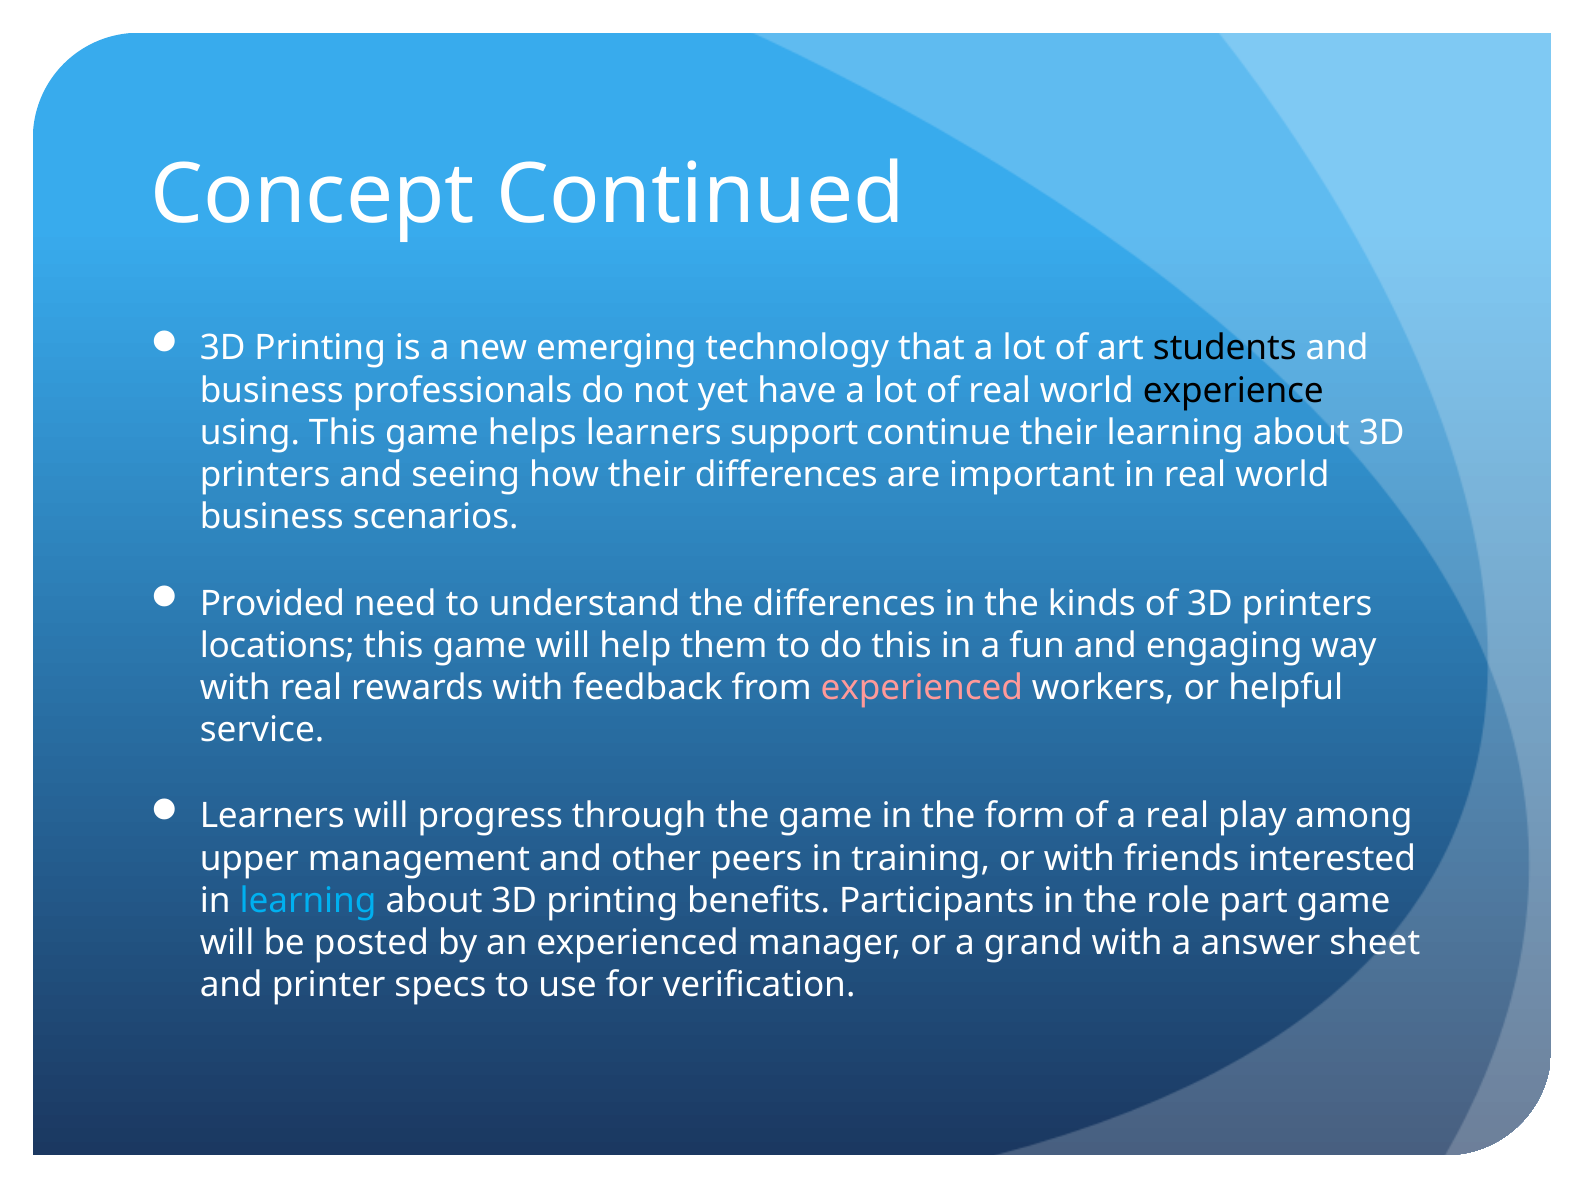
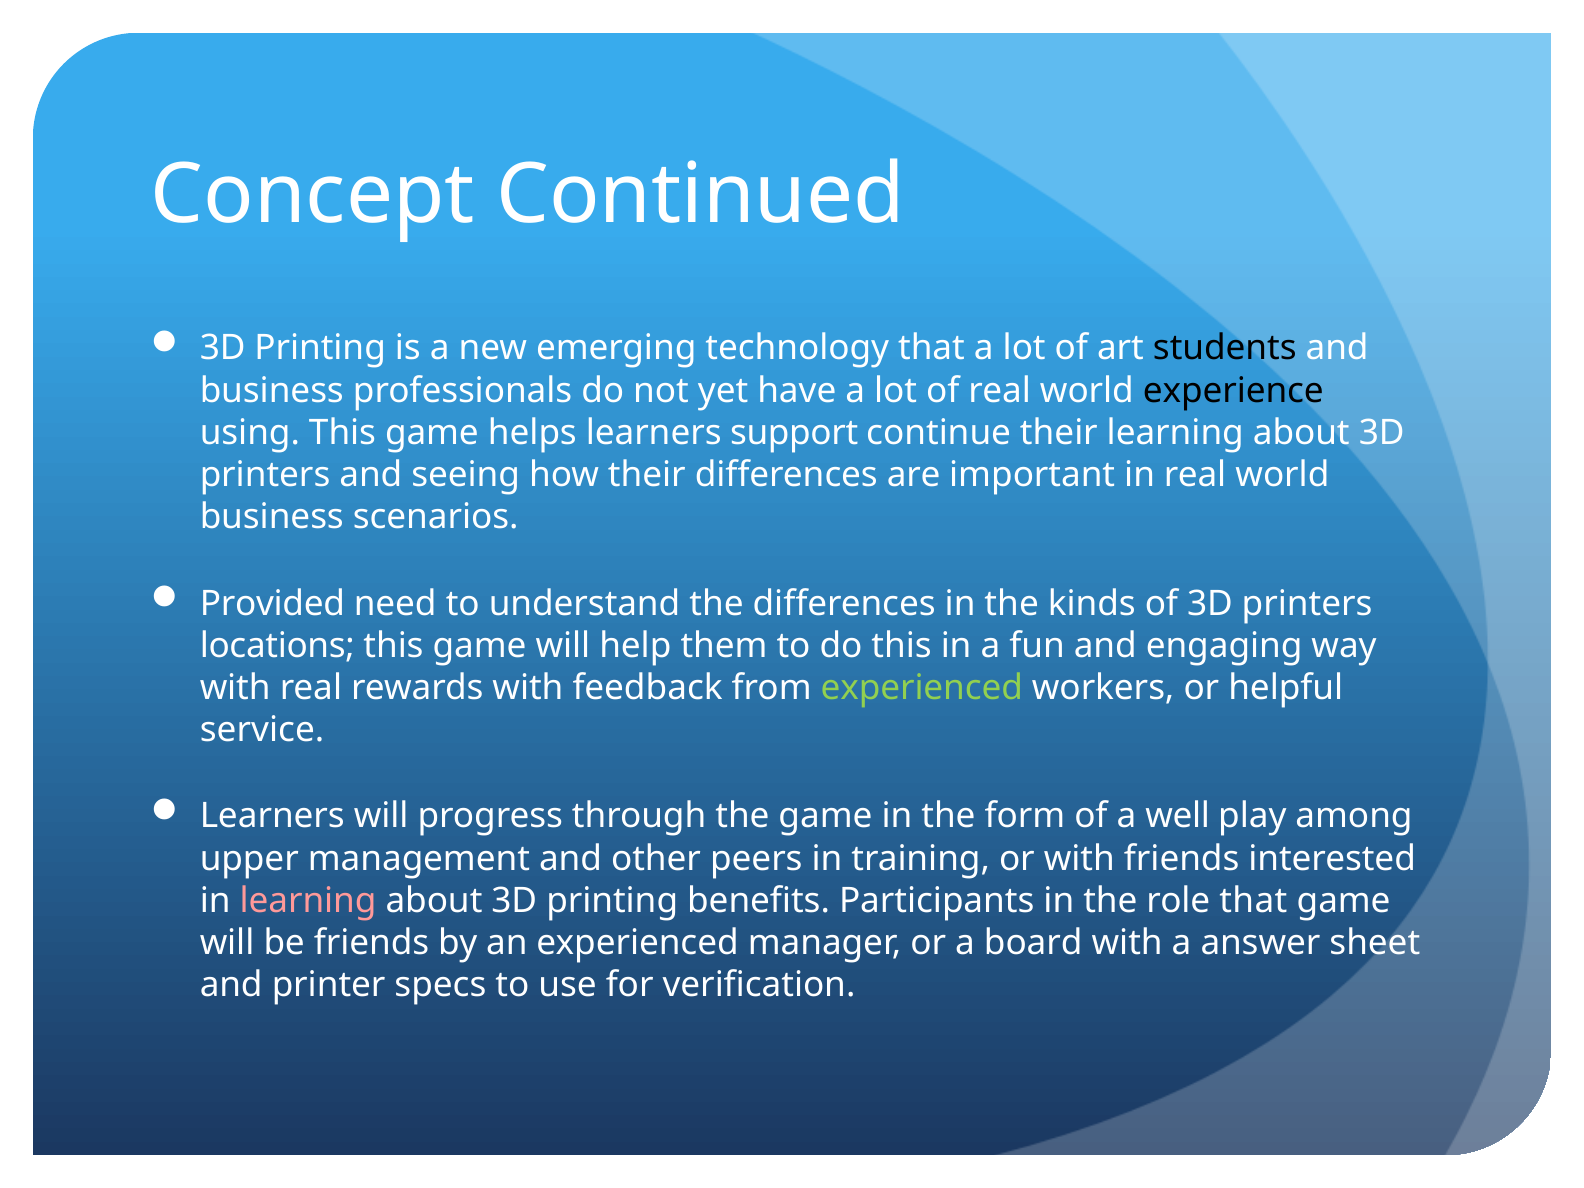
experienced colour: pink -> light green (922, 688)
a real: real -> well (1178, 816)
learning colour: light blue -> pink (308, 901)
role part: part -> that (1253, 901)
be posted: posted -> friends (372, 943)
grand: grand -> board (1033, 943)
